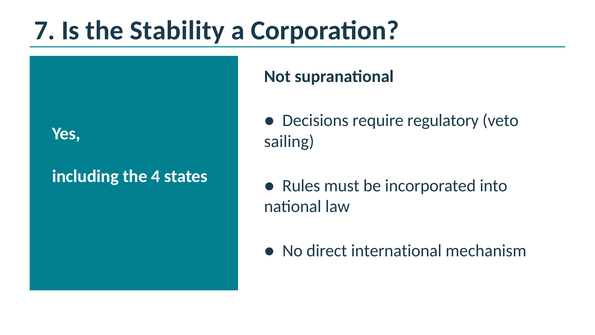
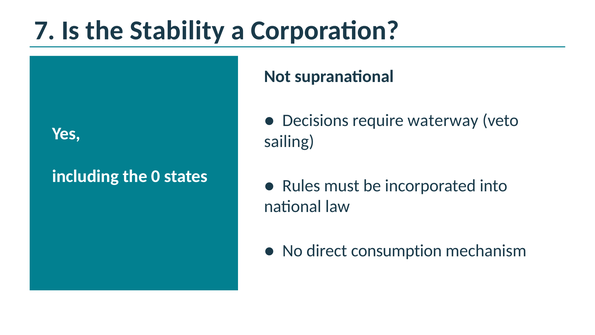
regulatory: regulatory -> waterway (443, 120)
4: 4 -> 0 (156, 176)
international: international -> consumption (396, 250)
